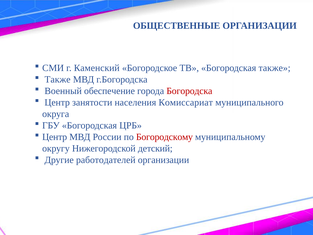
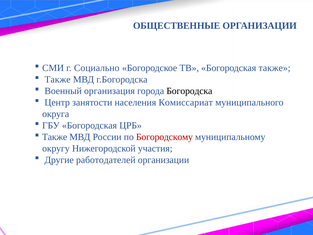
Каменский: Каменский -> Социально (97, 68)
обеспечение: обеспечение -> организация (109, 91)
Богородска colour: red -> black (189, 91)
Центр: Центр -> Также (55, 137)
детский: детский -> участия (155, 148)
